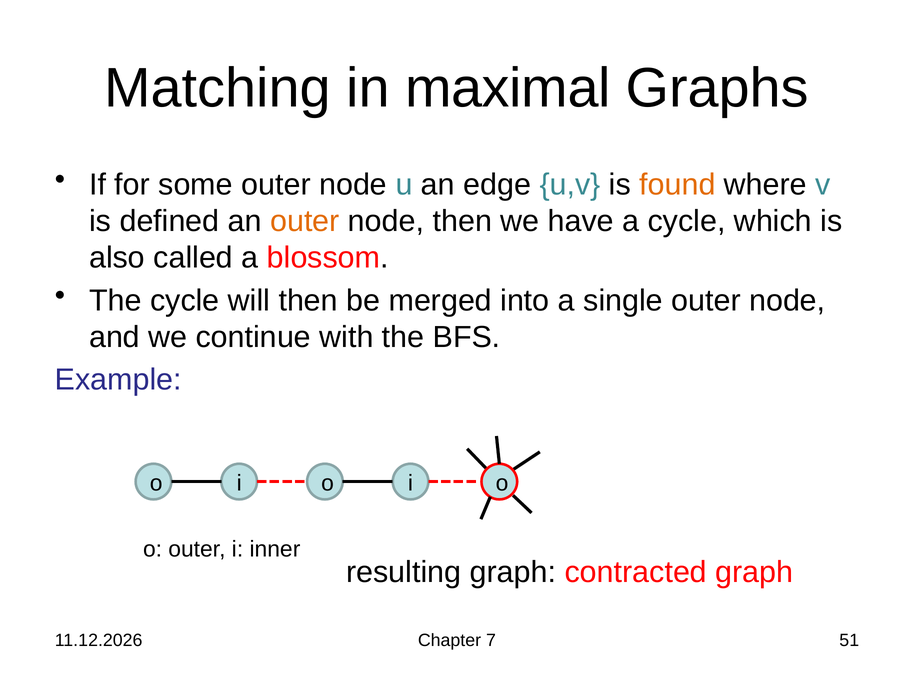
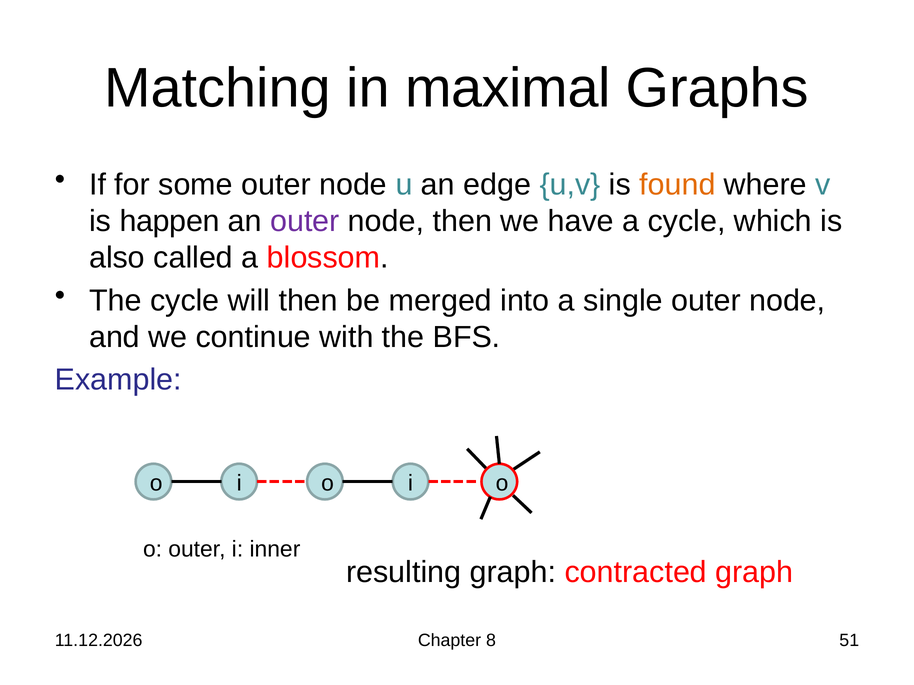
defined: defined -> happen (170, 222)
outer colour: orange -> purple (305, 222)
7: 7 -> 8 (491, 641)
